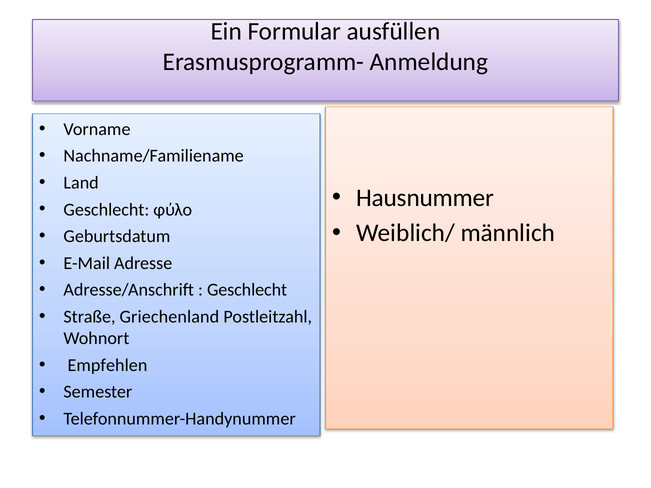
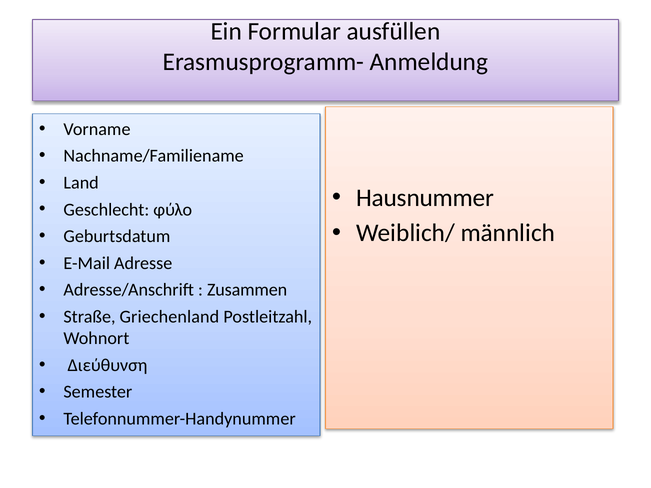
Geschlecht: Geschlecht -> Zusammen (247, 290)
Empfehlen: Empfehlen -> Διεύθυνση (107, 365)
